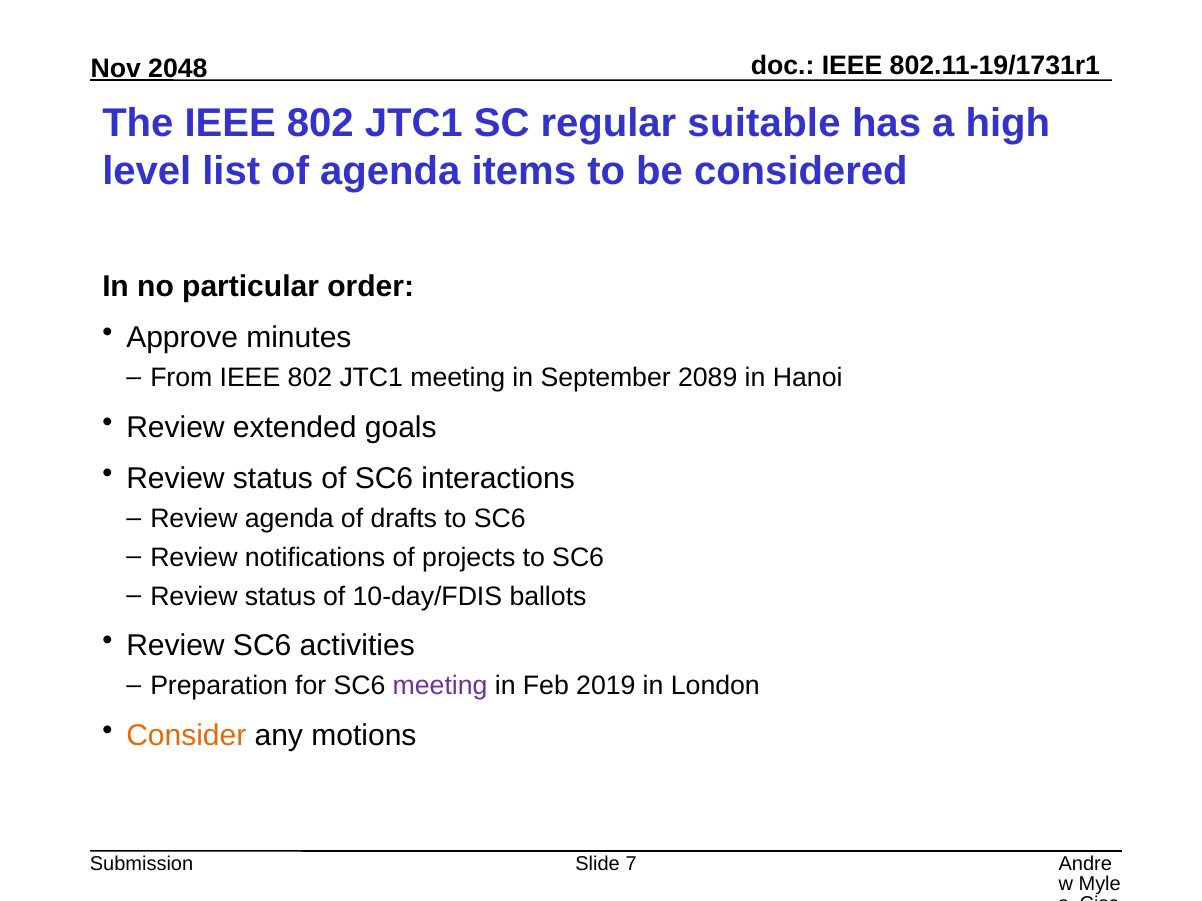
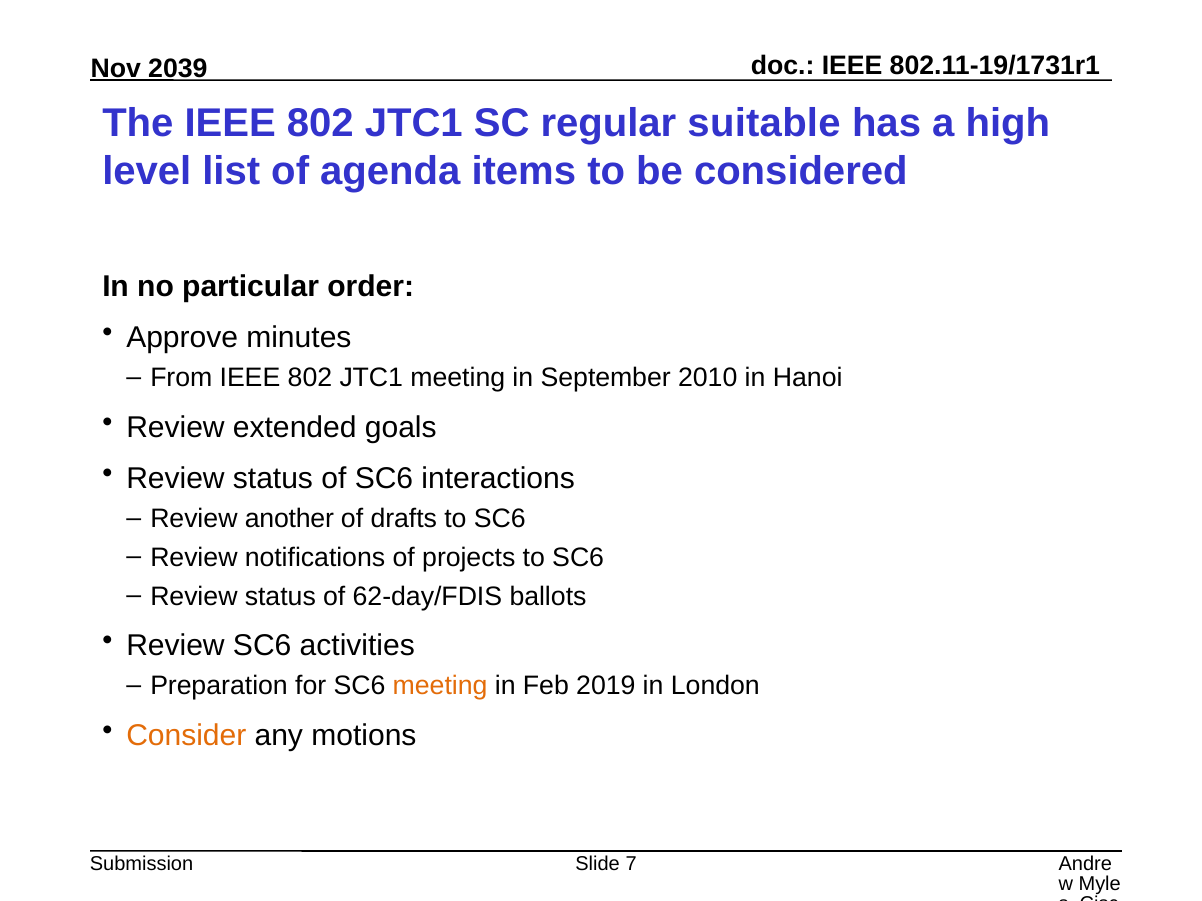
2048: 2048 -> 2039 (178, 68)
2089: 2089 -> 2010 (708, 378)
Review agenda: agenda -> another (289, 519)
10-day/FDIS: 10-day/FDIS -> 62-day/FDIS (427, 597)
meeting colour: purple -> orange (440, 686)
